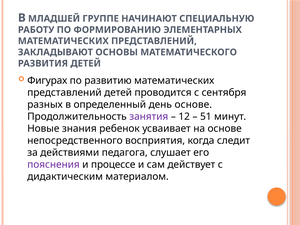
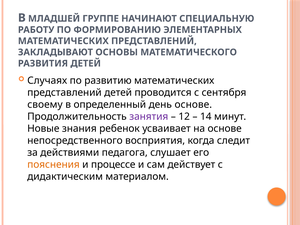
Фигурах: Фигурах -> Случаях (47, 81)
разных: разных -> своему (45, 105)
51: 51 -> 14 (206, 117)
пояснения colour: purple -> orange (53, 165)
